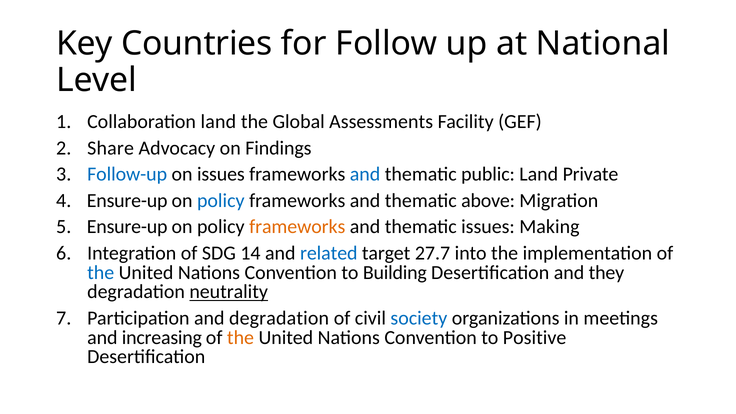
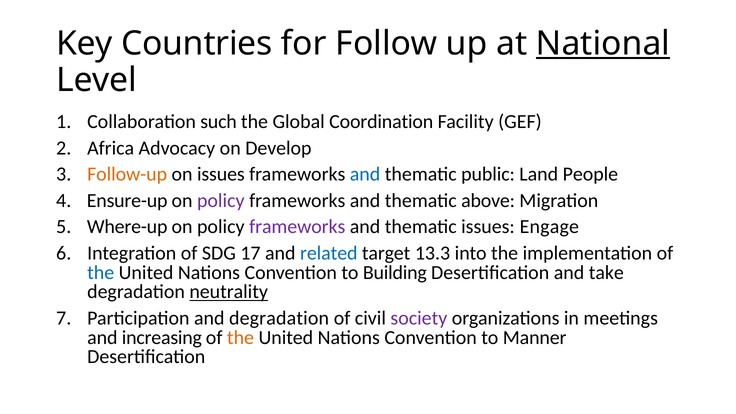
National underline: none -> present (603, 44)
Collaboration land: land -> such (219, 122)
Assessments: Assessments -> Coordination (381, 122)
Share: Share -> Africa (111, 148)
Findings: Findings -> Develop (278, 148)
Follow-up colour: blue -> orange (127, 174)
Private: Private -> People (590, 174)
policy colour: blue -> purple (221, 201)
Ensure-up: Ensure-up -> Where-up (127, 227)
frameworks colour: orange -> purple (297, 227)
Making: Making -> Engage (549, 227)
14: 14 -> 17 (250, 253)
27.7: 27.7 -> 13.3 (433, 253)
they: they -> take (606, 273)
society colour: blue -> purple (419, 318)
Positive: Positive -> Manner (535, 337)
